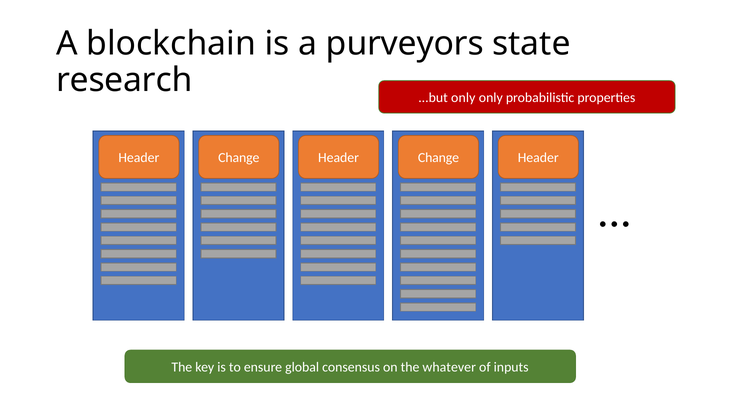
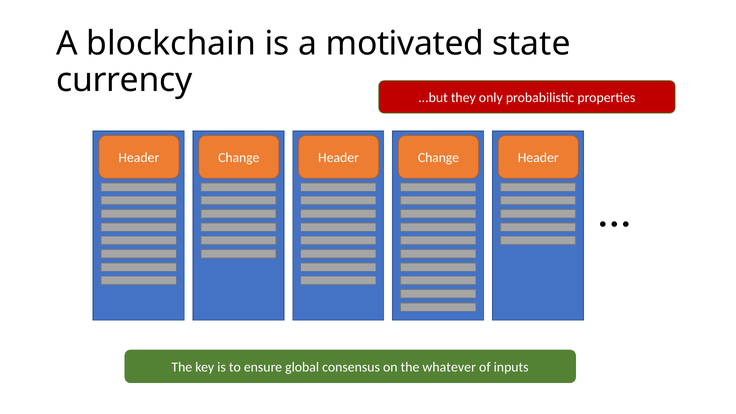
purveyors: purveyors -> motivated (405, 44)
research: research -> currency (124, 80)
...but only: only -> they (463, 98)
